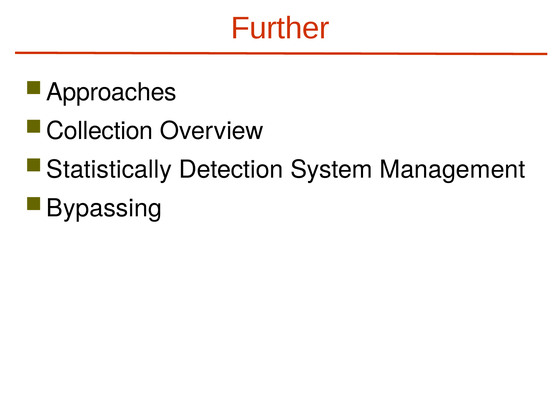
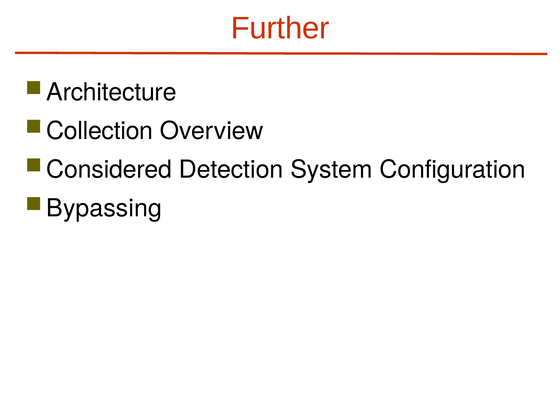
Approaches: Approaches -> Architecture (111, 92)
Statistically: Statistically -> Considered (109, 170)
Management: Management -> Configuration (453, 170)
